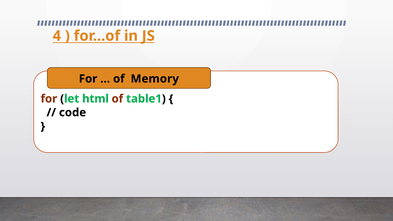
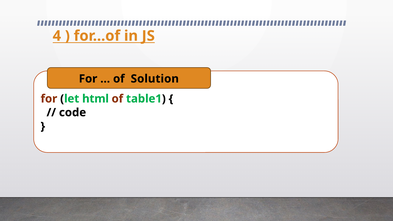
Memory: Memory -> Solution (155, 79)
